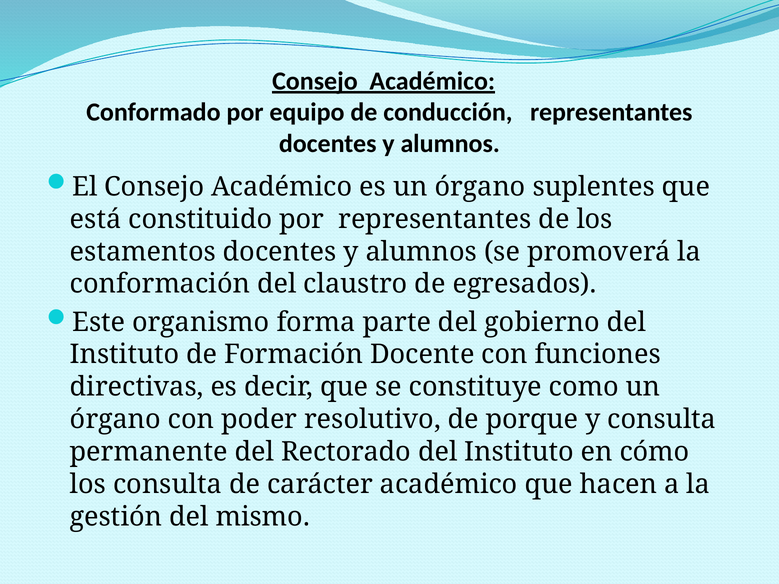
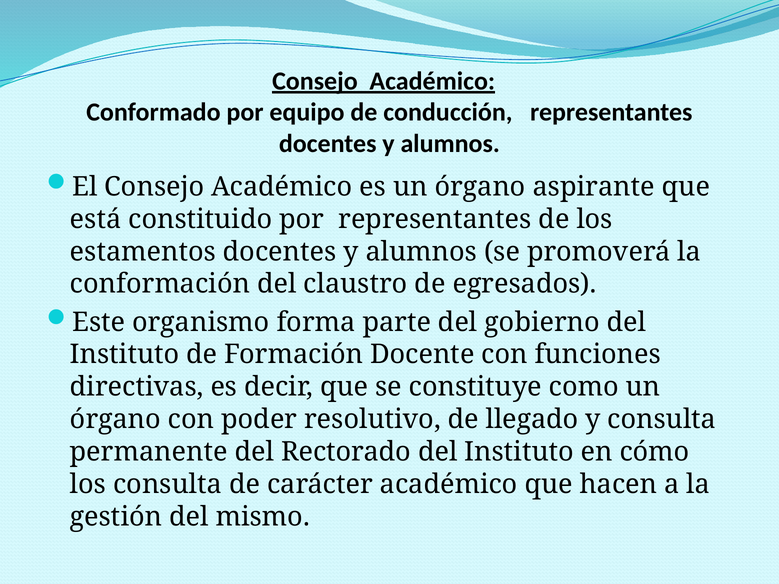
suplentes: suplentes -> aspirante (594, 187)
porque: porque -> llegado (532, 420)
